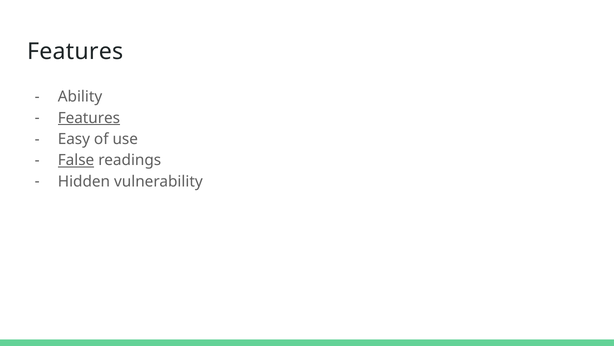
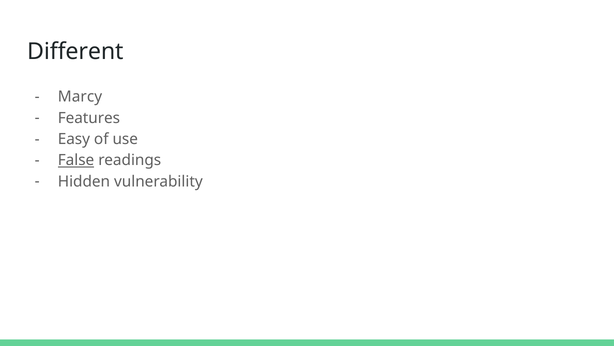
Features: Features -> Different (75, 52)
Ability: Ability -> Marcy (80, 97)
Features underline: present -> none (89, 118)
